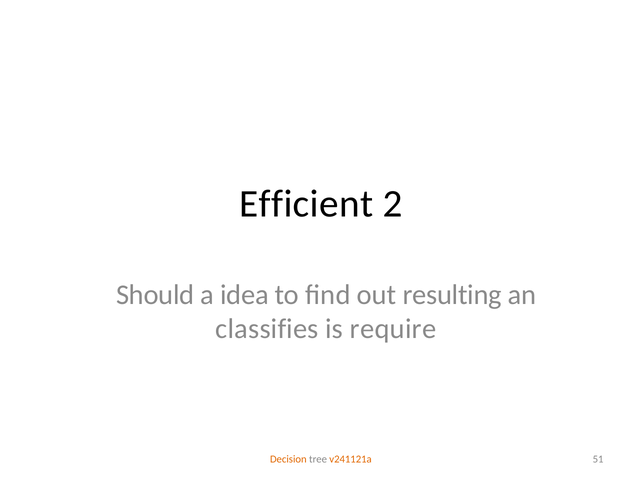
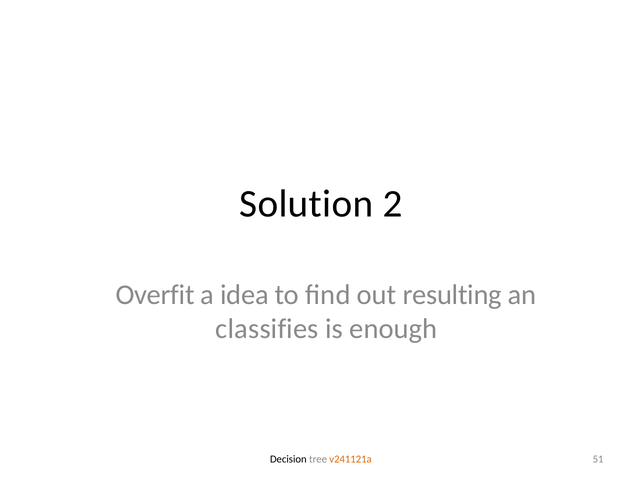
Efficient: Efficient -> Solution (306, 204)
Should: Should -> Overfit (155, 295)
require: require -> enough (393, 329)
Decision colour: orange -> black (288, 460)
